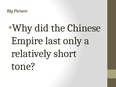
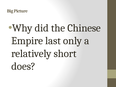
tone: tone -> does (23, 66)
